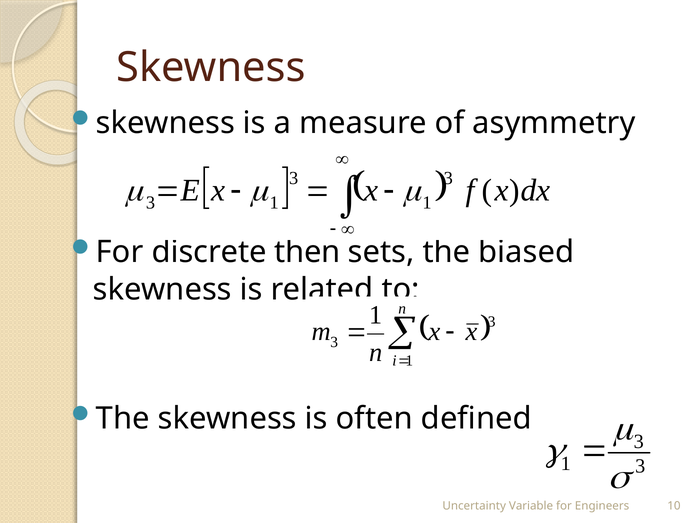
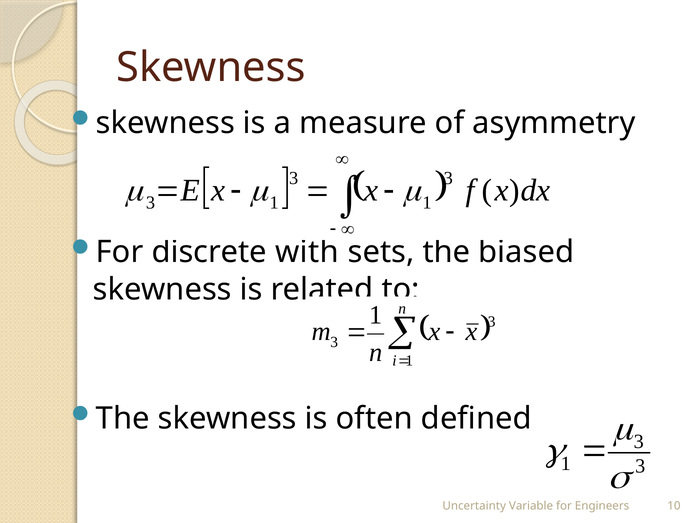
then: then -> with (307, 252)
